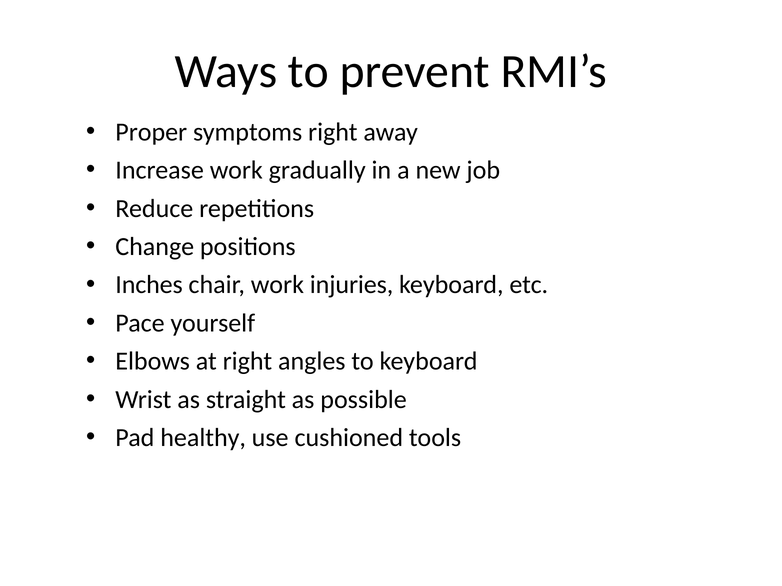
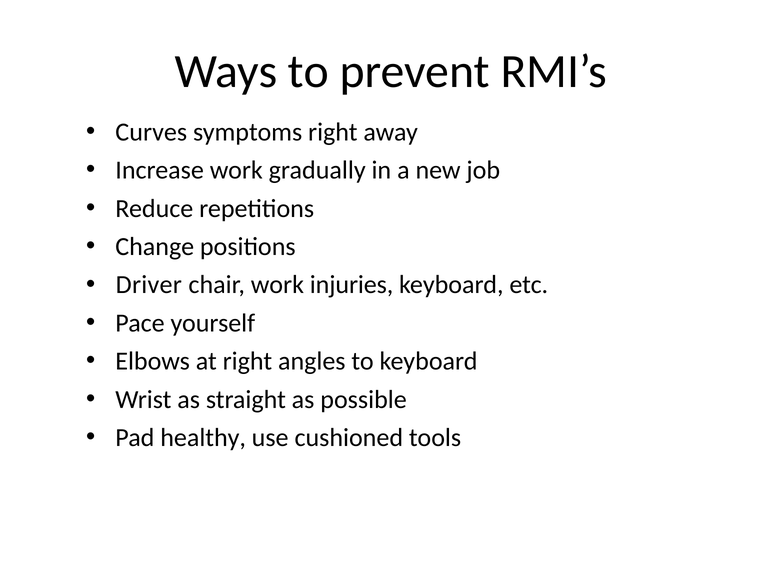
Proper: Proper -> Curves (151, 132)
Inches: Inches -> Driver (149, 285)
